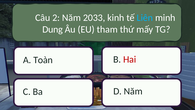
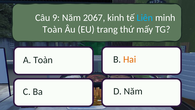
2: 2 -> 9 (56, 18)
2033: 2033 -> 2067 (94, 18)
Dung: Dung -> Toàn (52, 29)
tham: tham -> trang (107, 29)
Hai colour: red -> orange (130, 59)
